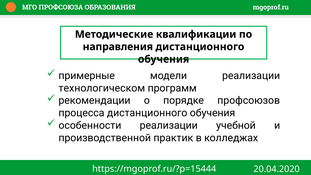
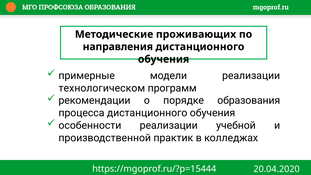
квалификации: квалификации -> проживающих (196, 34)
профсоюзов: профсоюзов -> образования (249, 101)
